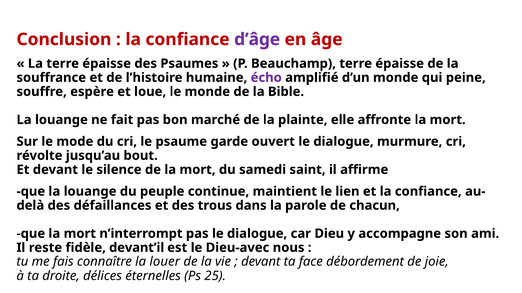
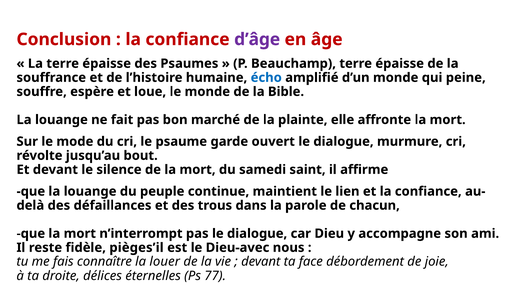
écho colour: purple -> blue (266, 78)
devant’il: devant’il -> pièges’il (136, 248)
25: 25 -> 77 (215, 276)
